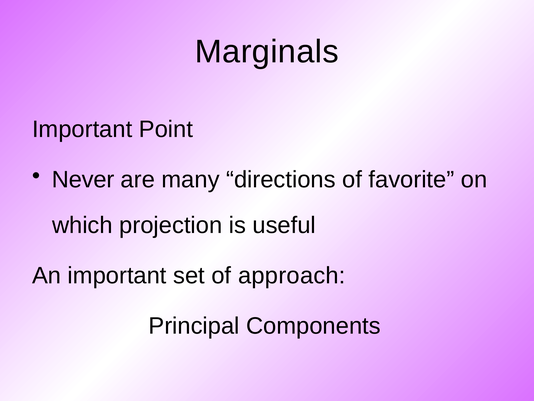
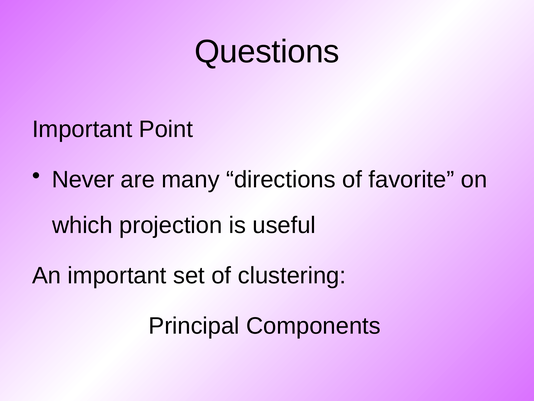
Marginals: Marginals -> Questions (267, 52)
approach: approach -> clustering (292, 275)
